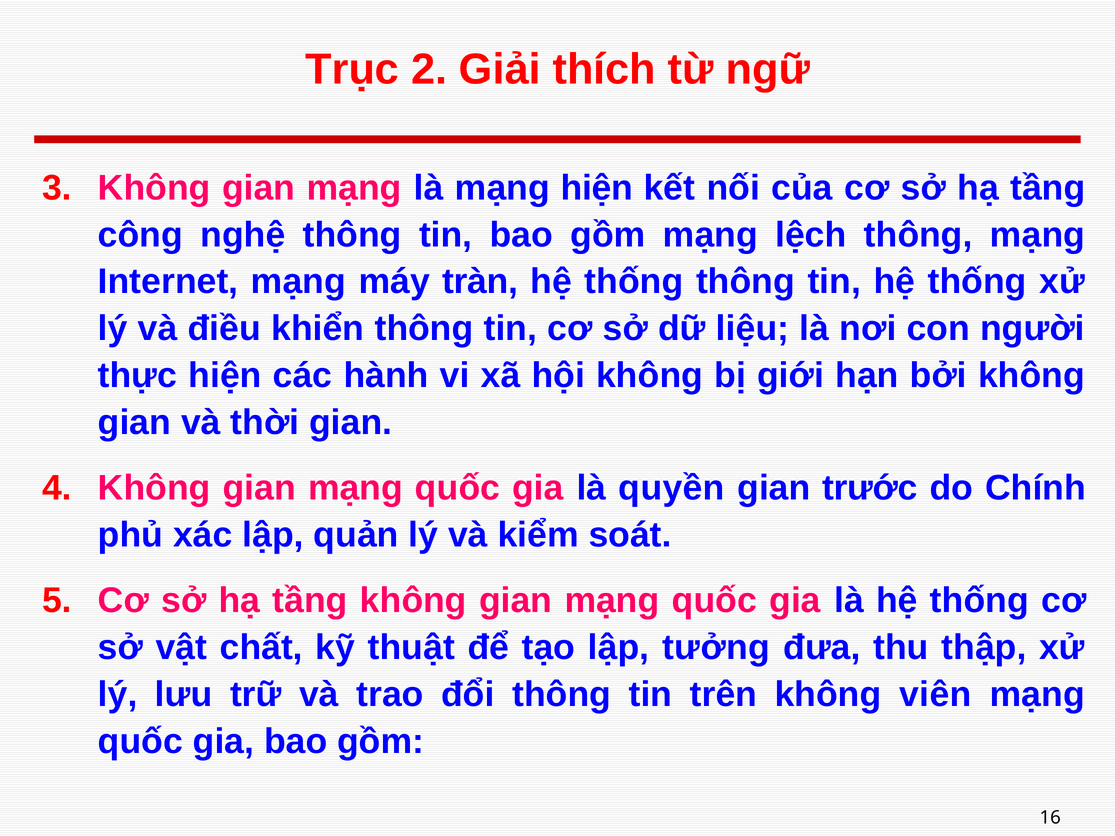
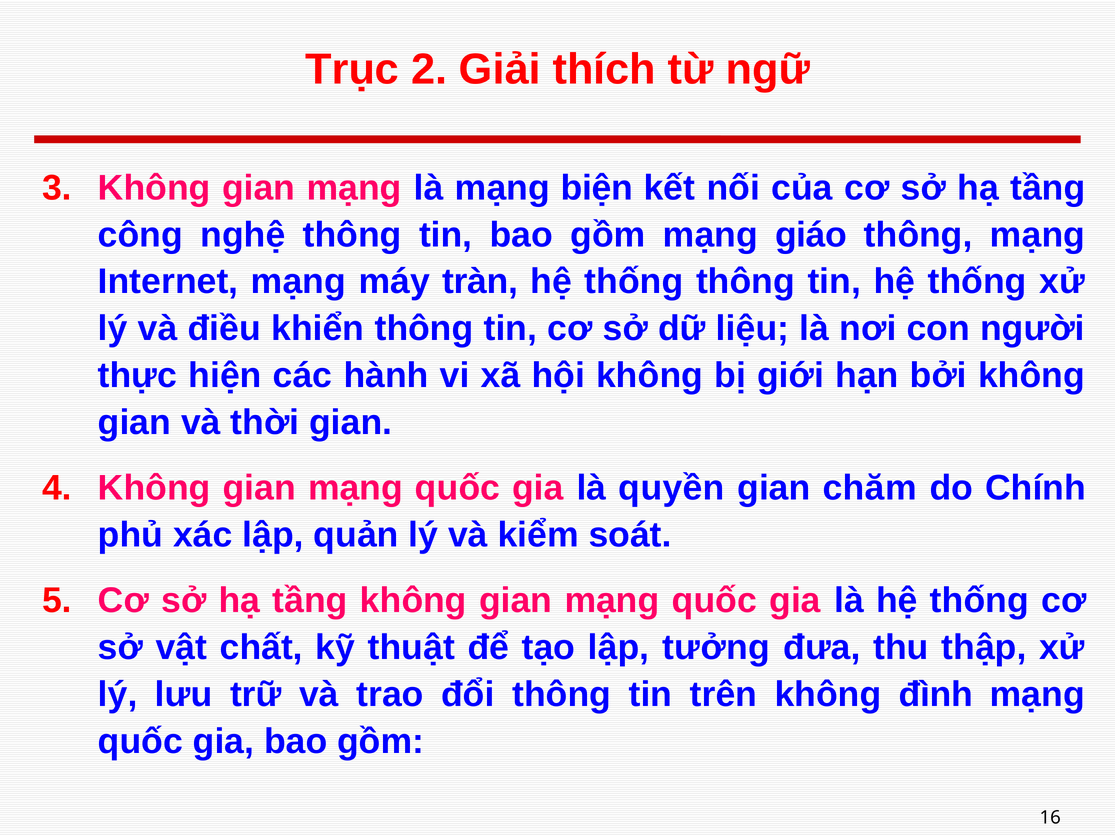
mạng hiện: hiện -> biện (597, 188)
lệch: lệch -> giáo (811, 235)
trước: trước -> chăm (870, 488)
viên: viên -> đình (936, 695)
